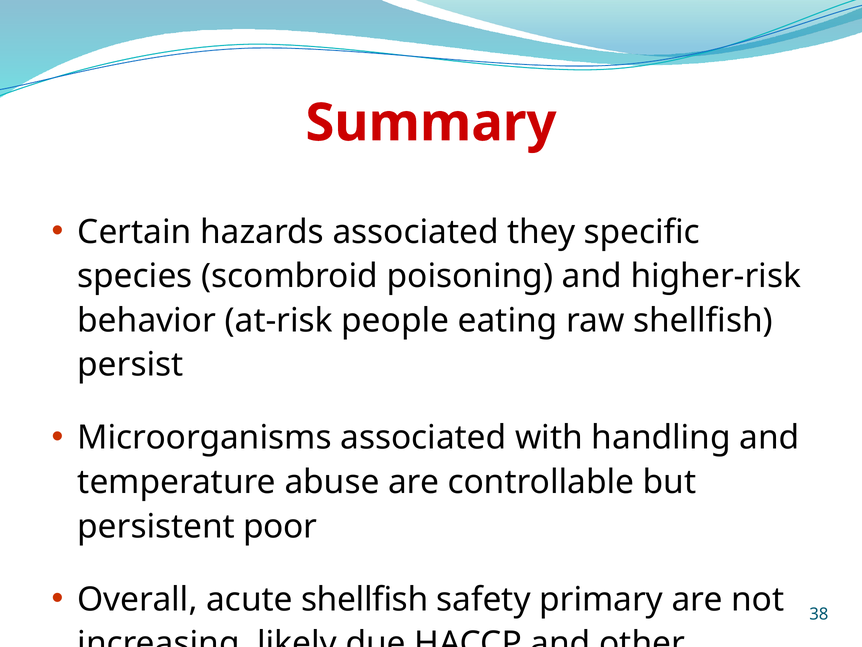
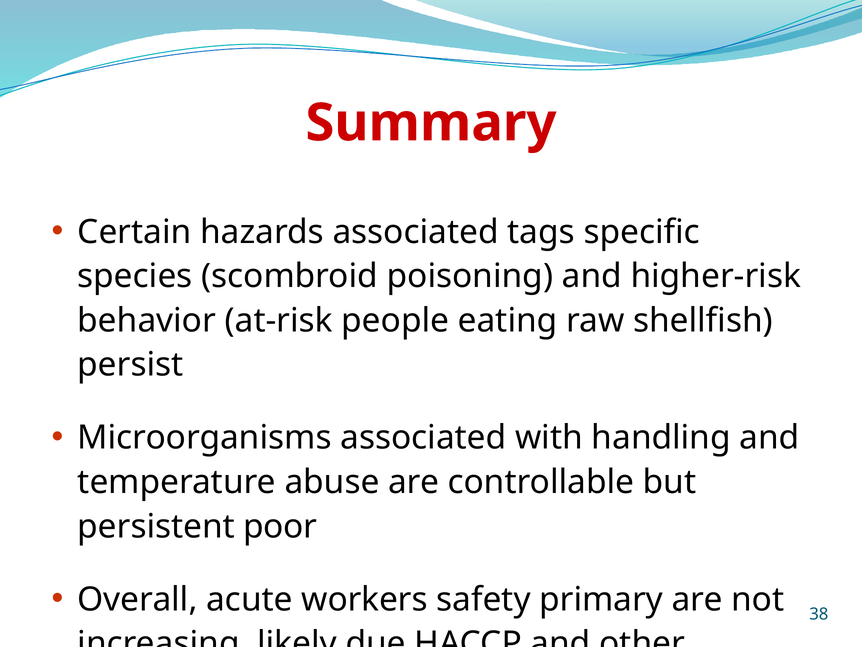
they: they -> tags (541, 232)
acute shellfish: shellfish -> workers (365, 599)
